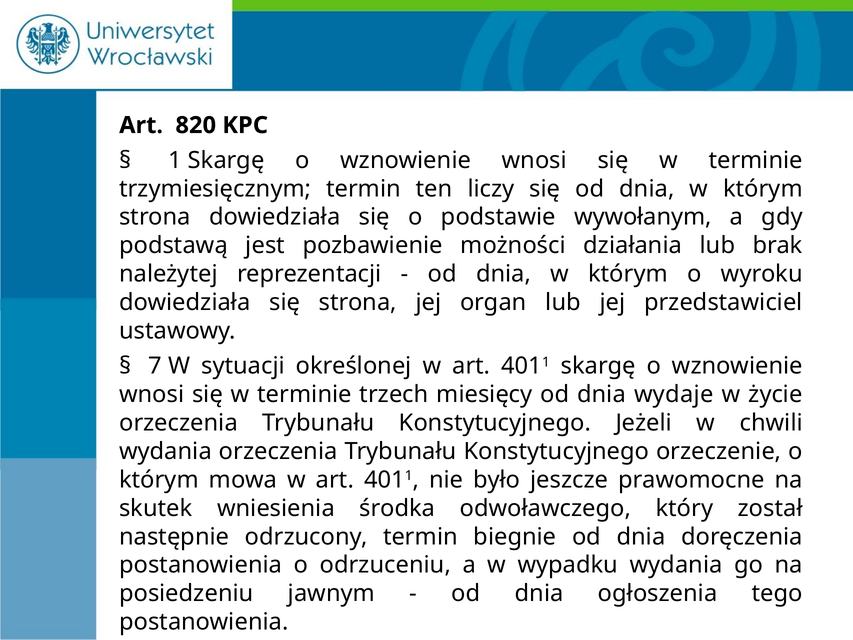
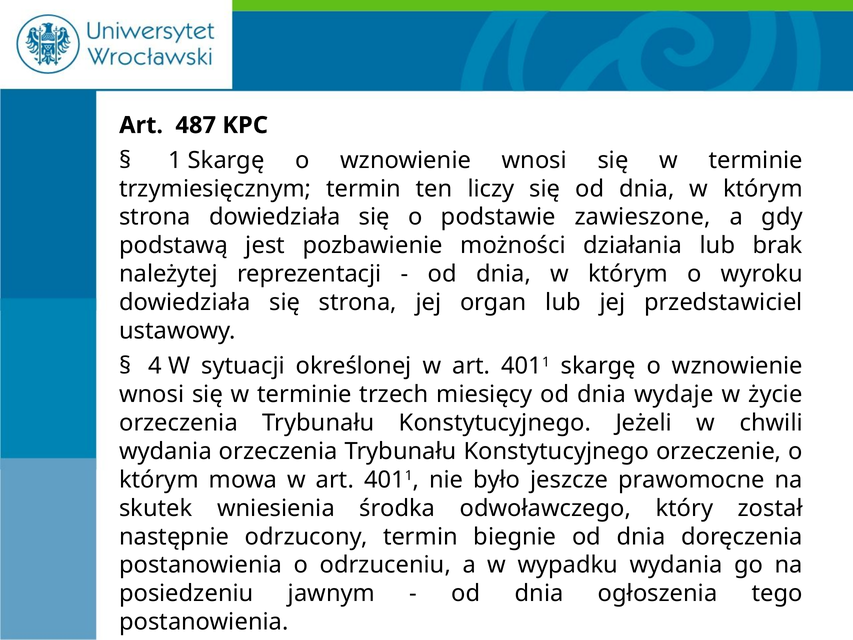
820: 820 -> 487 (196, 125)
wywołanym: wywołanym -> zawieszone (643, 217)
7: 7 -> 4 (155, 366)
